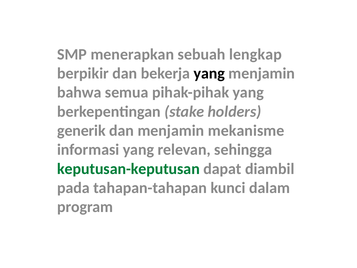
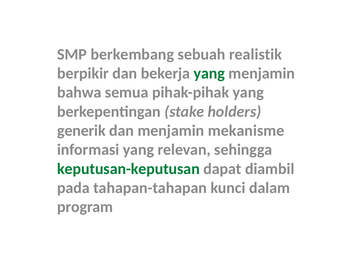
menerapkan: menerapkan -> berkembang (132, 54)
lengkap: lengkap -> realistik (255, 54)
yang colour: black -> green (209, 73)
